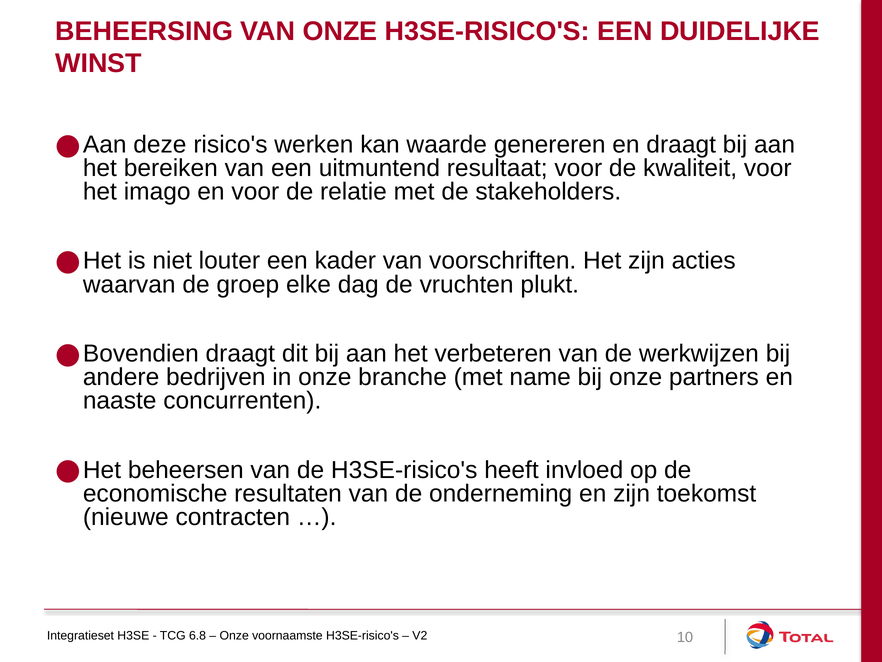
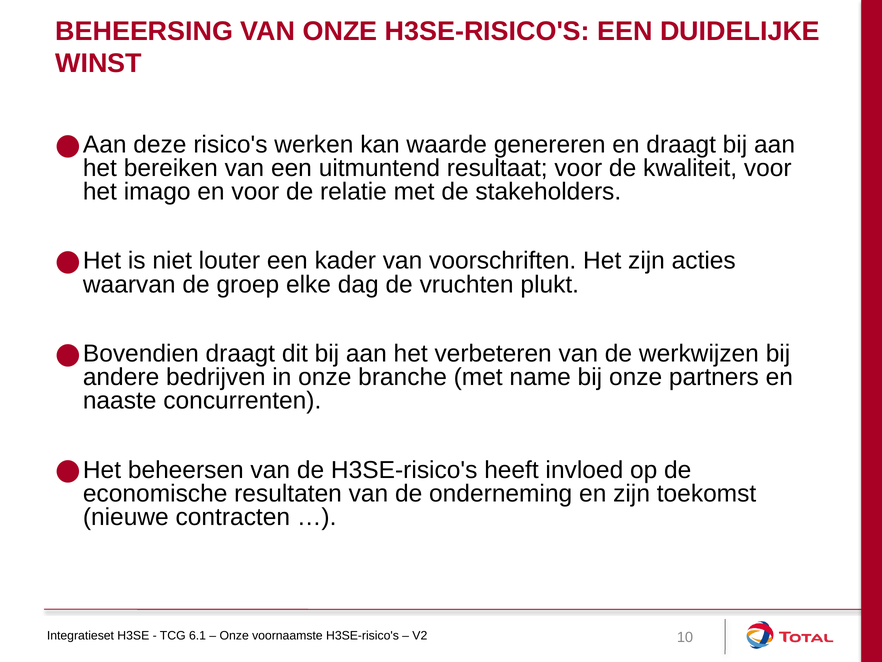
6.8: 6.8 -> 6.1 (198, 635)
